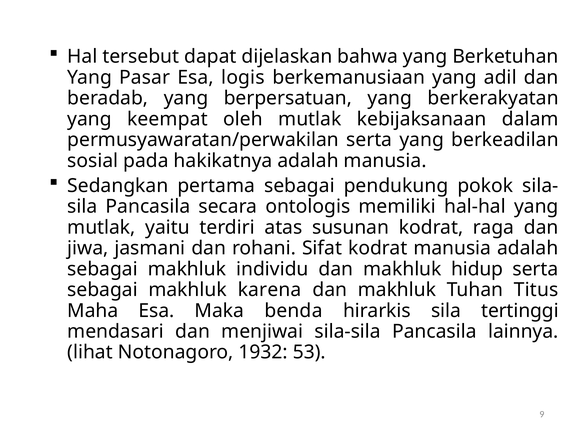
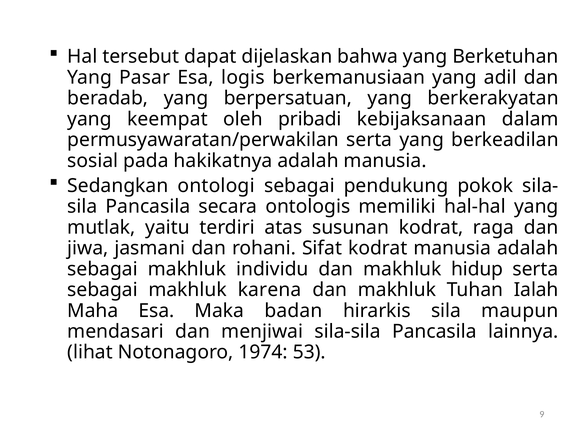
oleh mutlak: mutlak -> pribadi (310, 119)
pertama: pertama -> ontologi (216, 186)
Titus: Titus -> Ialah (536, 290)
benda: benda -> badan (293, 311)
tertinggi: tertinggi -> maupun (520, 311)
1932: 1932 -> 1974 (263, 352)
